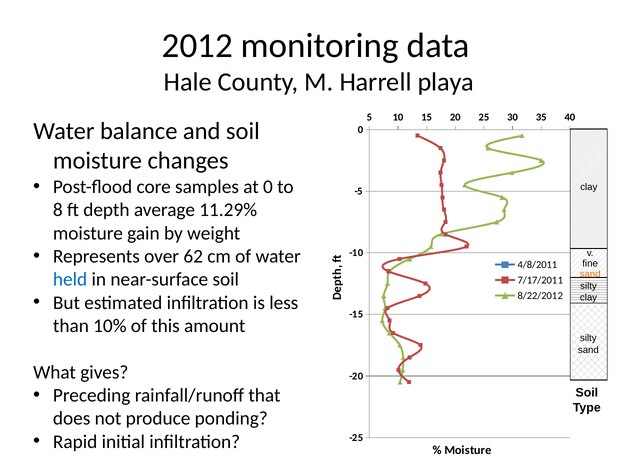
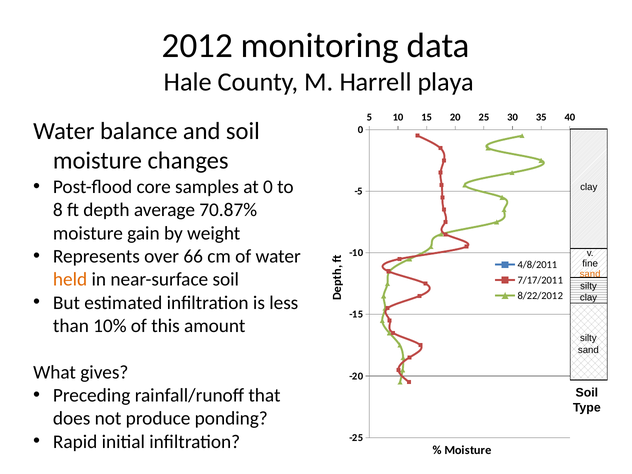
11.29%: 11.29% -> 70.87% (228, 210)
62: 62 -> 66 (193, 256)
held colour: blue -> orange (70, 279)
